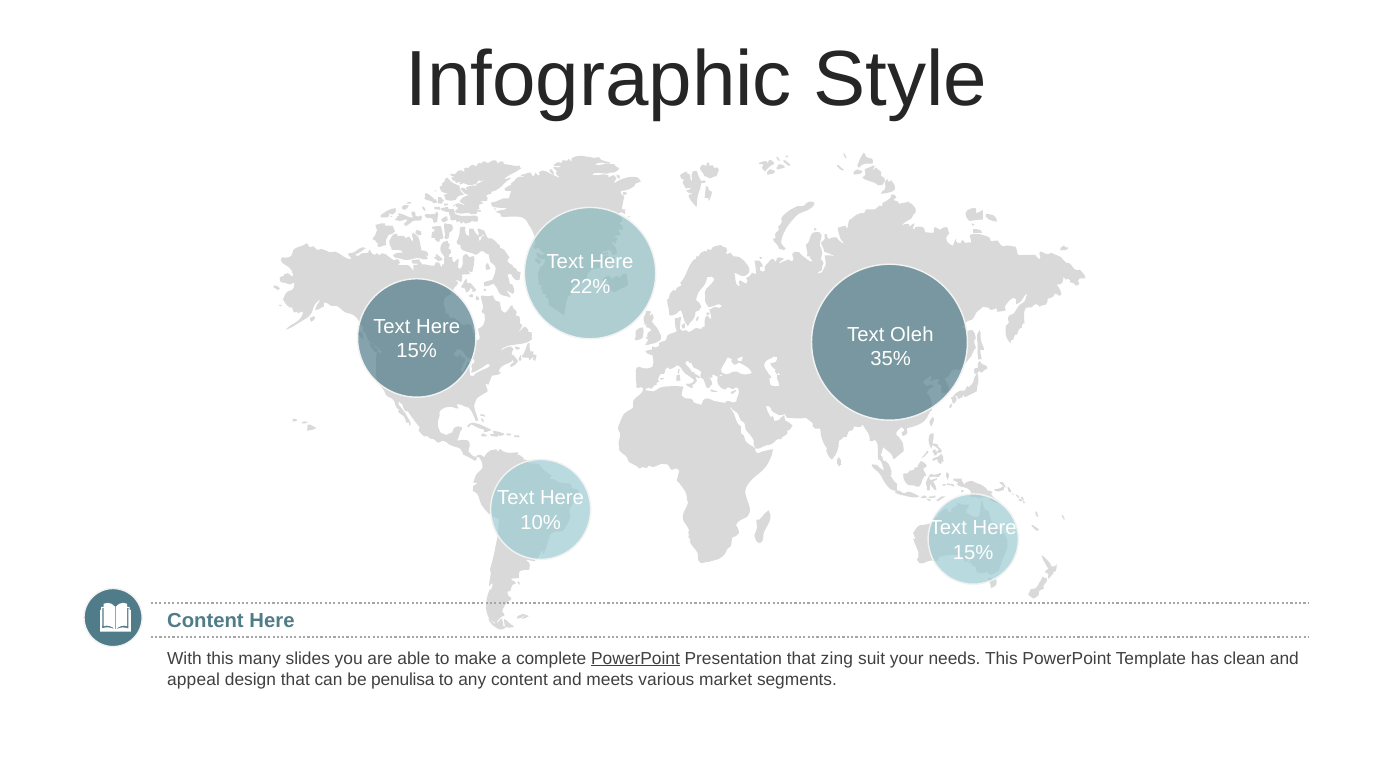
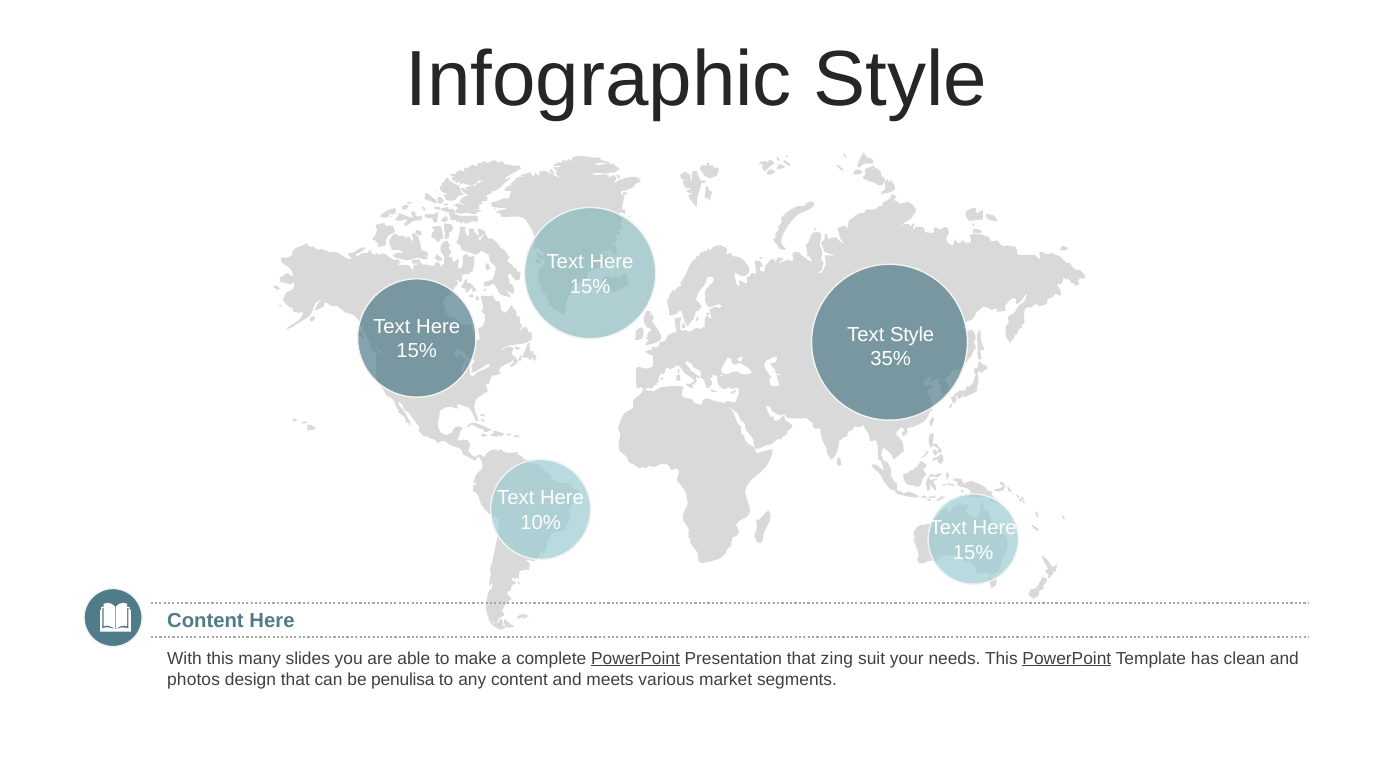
22%: 22% -> 15% (590, 286)
Text Oleh: Oleh -> Style (912, 335)
PowerPoint underline: none -> present (1067, 658)
appeal: appeal -> photos (194, 679)
